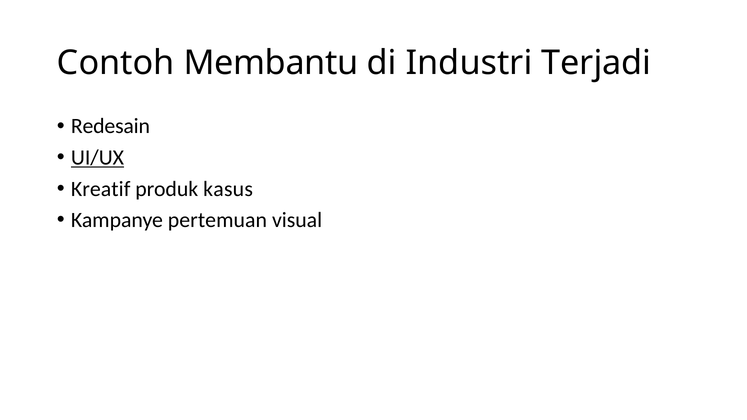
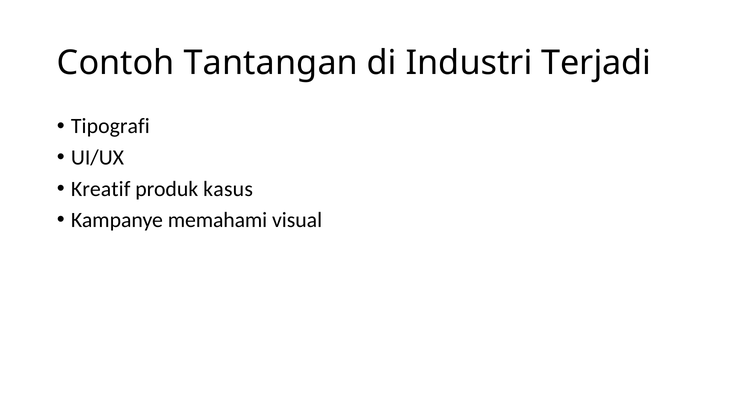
Membantu: Membantu -> Tantangan (271, 63)
Redesain: Redesain -> Tipografi (110, 126)
UI/UX underline: present -> none (97, 158)
pertemuan: pertemuan -> memahami (218, 220)
